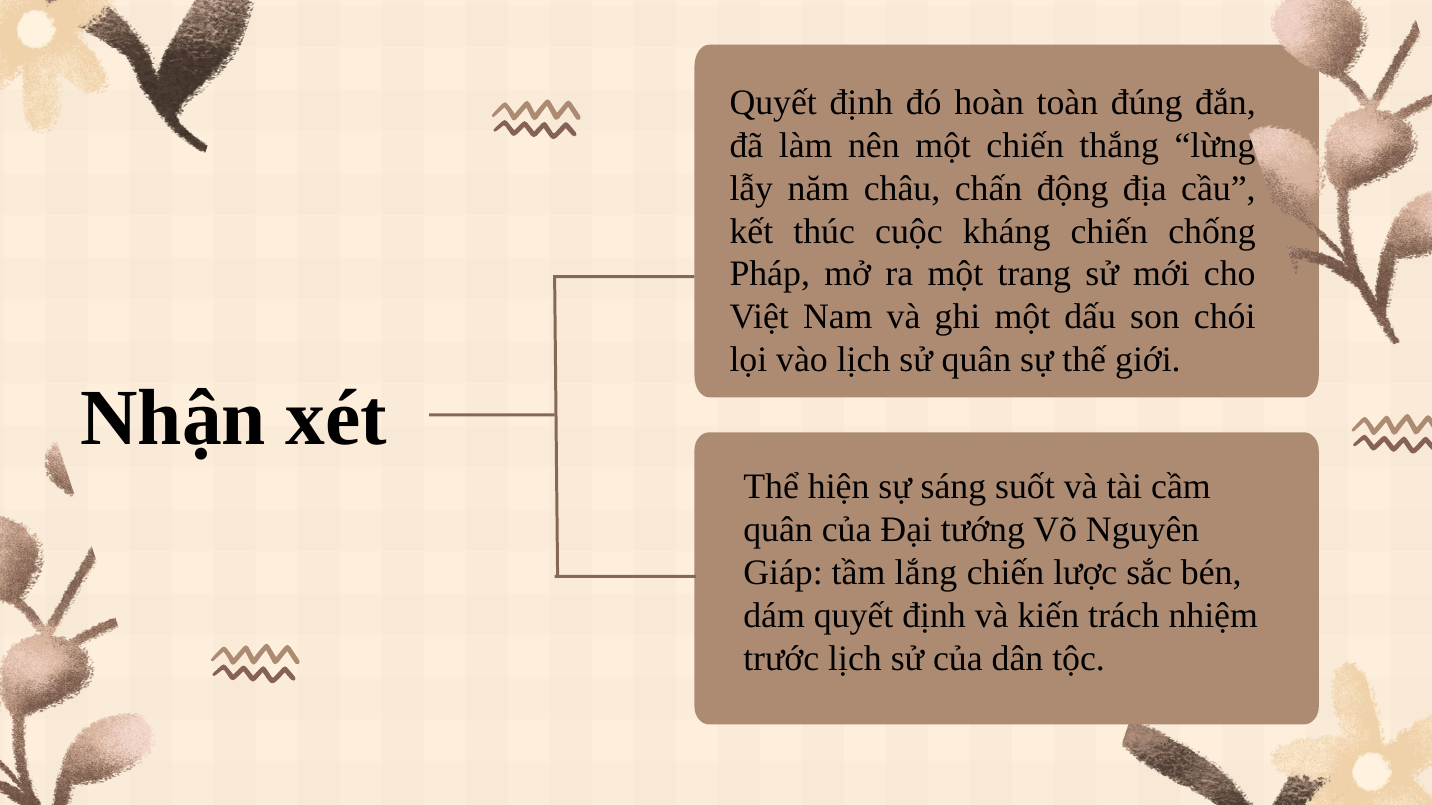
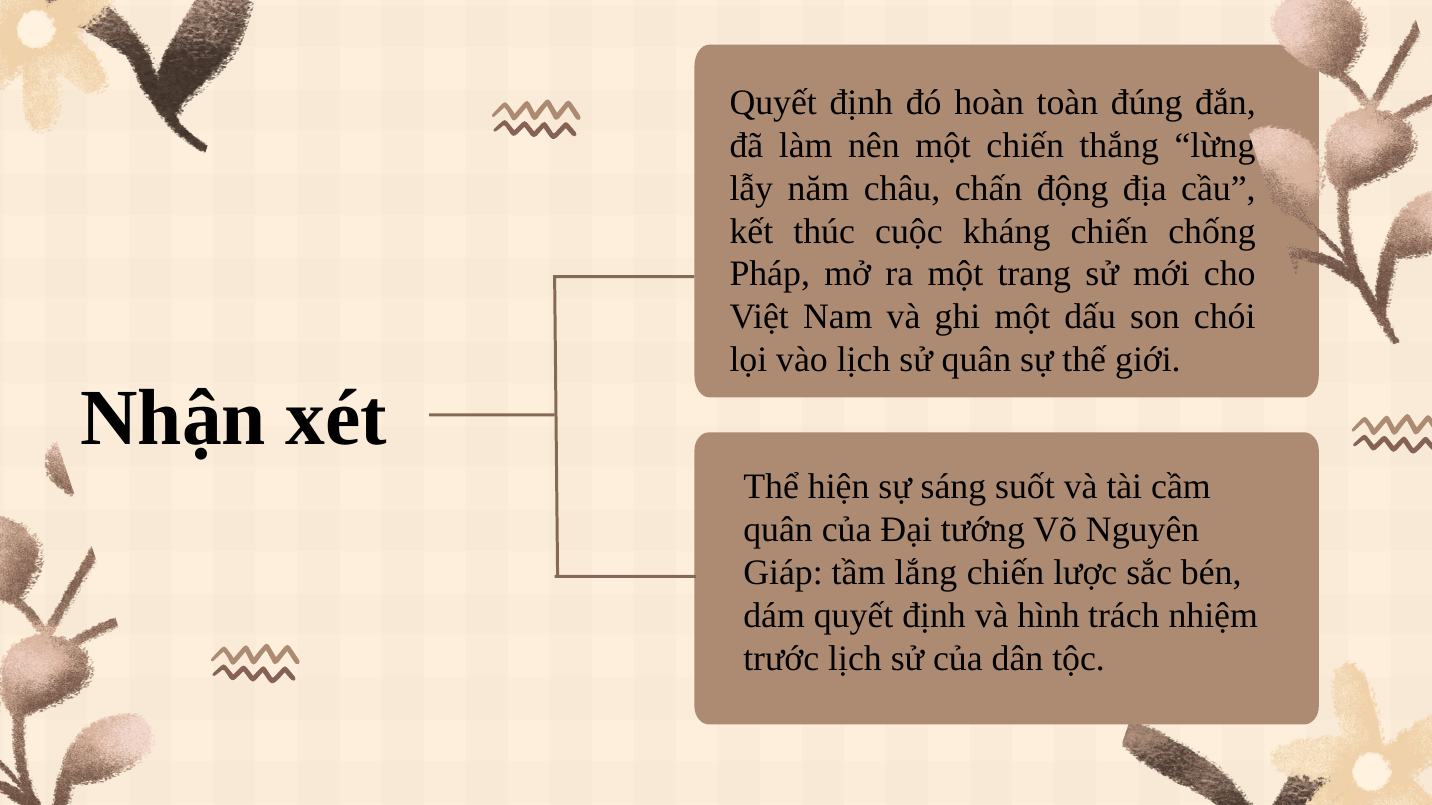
kiến: kiến -> hình (1049, 616)
